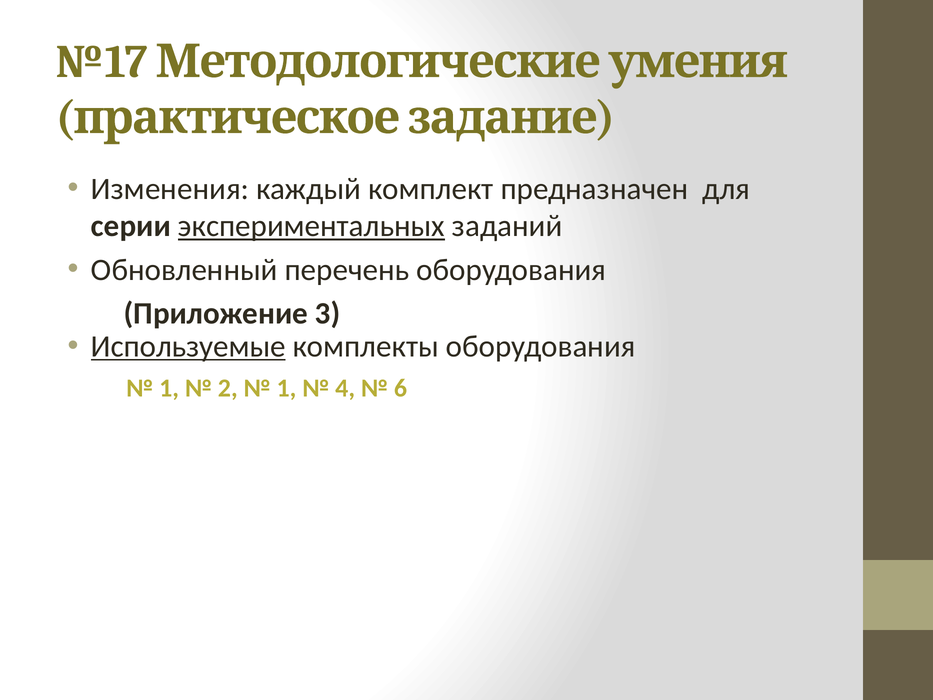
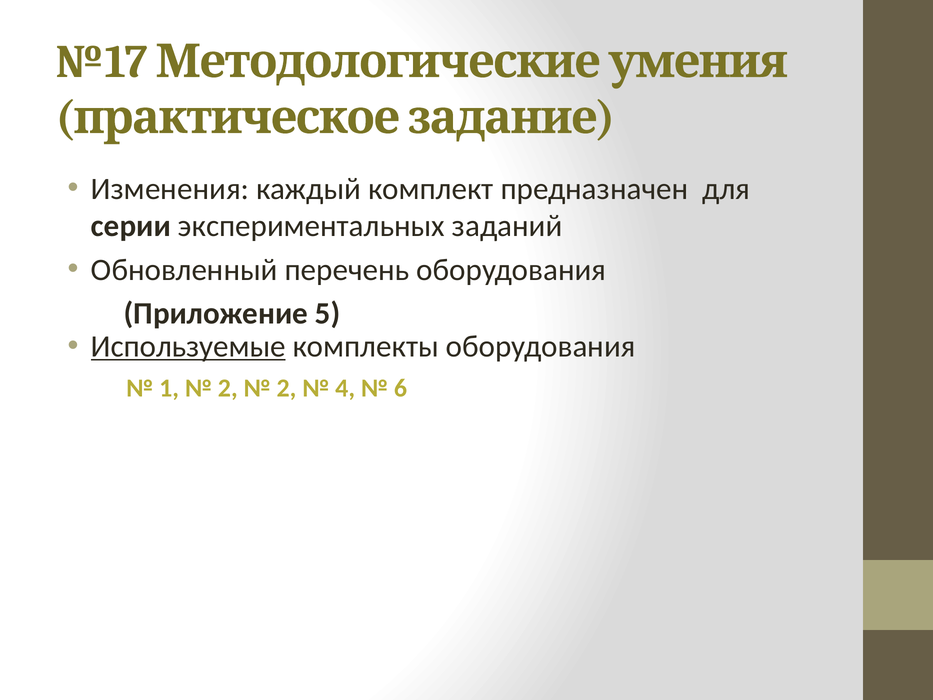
экспериментальных underline: present -> none (311, 226)
3: 3 -> 5 (328, 313)
1: 1 -> 2 (286, 388)
